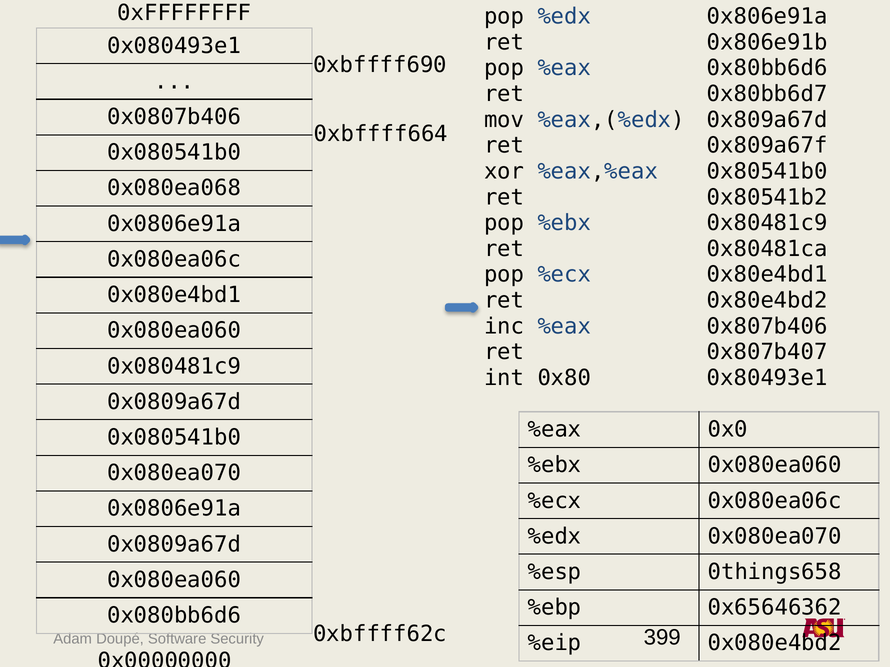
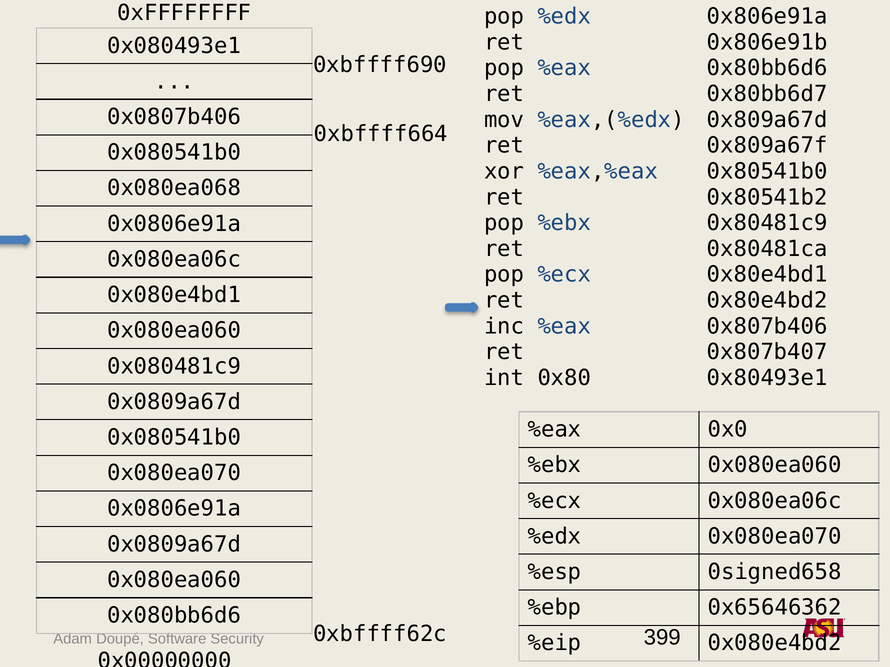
0things658: 0things658 -> 0signed658 (775, 572)
